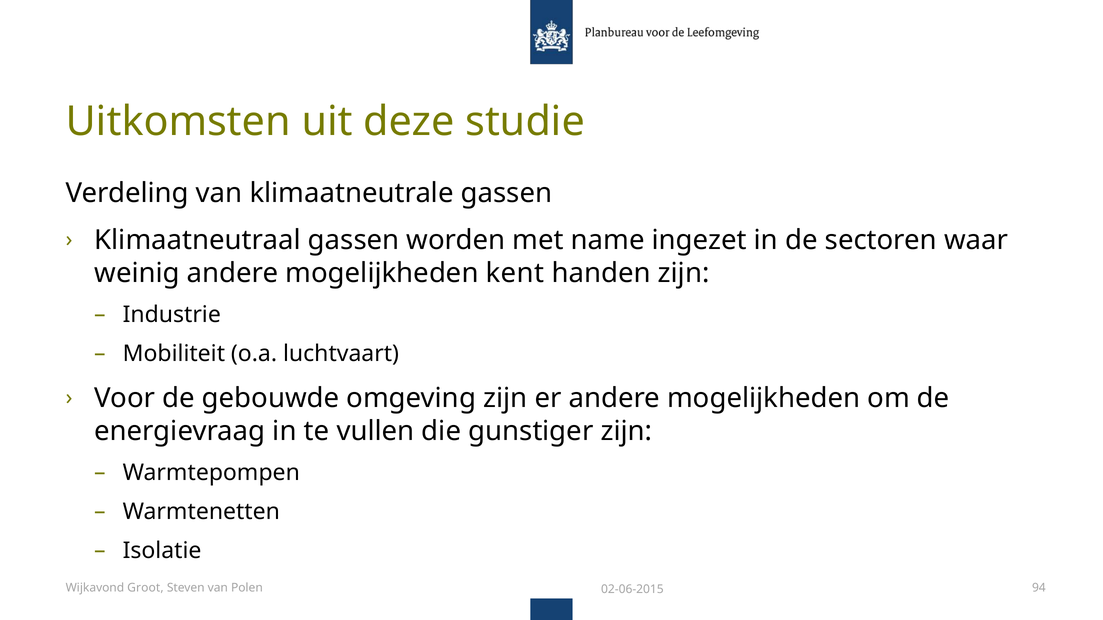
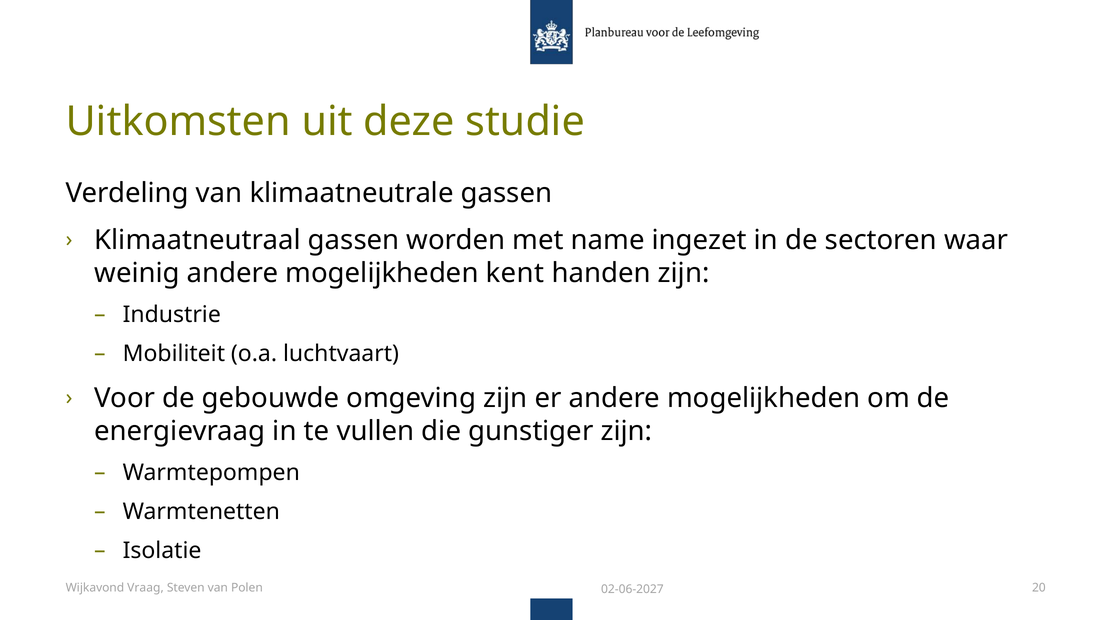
Groot: Groot -> Vraag (145, 588)
94: 94 -> 20 (1039, 588)
02-06-2015: 02-06-2015 -> 02-06-2027 (632, 590)
